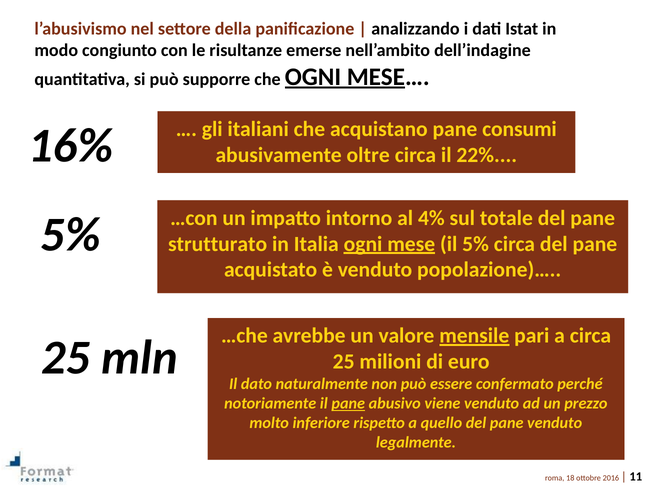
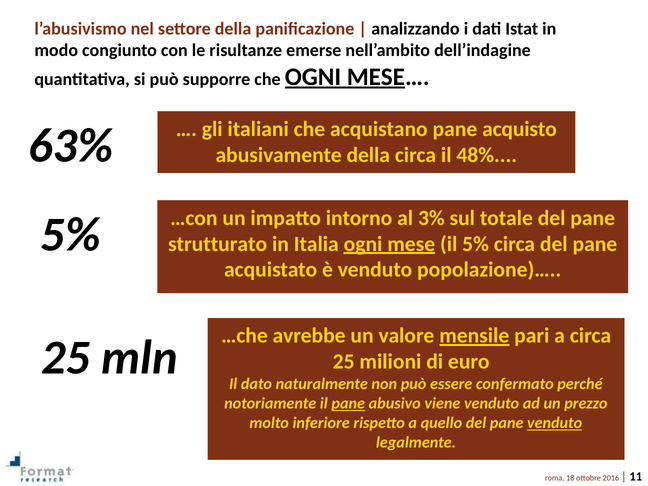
16%: 16% -> 63% (71, 146)
consumi: consumi -> acquisto (519, 129)
abusivamente oltre: oltre -> della (368, 155)
22%: 22% -> 48% (487, 155)
4%: 4% -> 3% (431, 218)
venduto underline: none -> present (555, 423)
